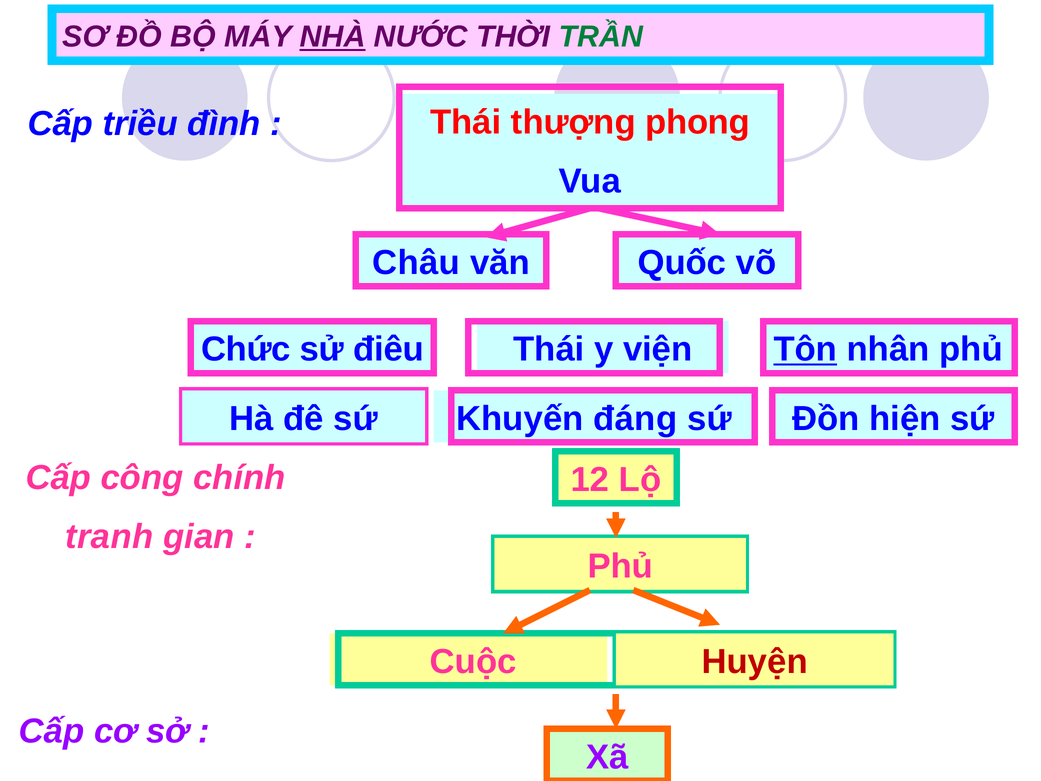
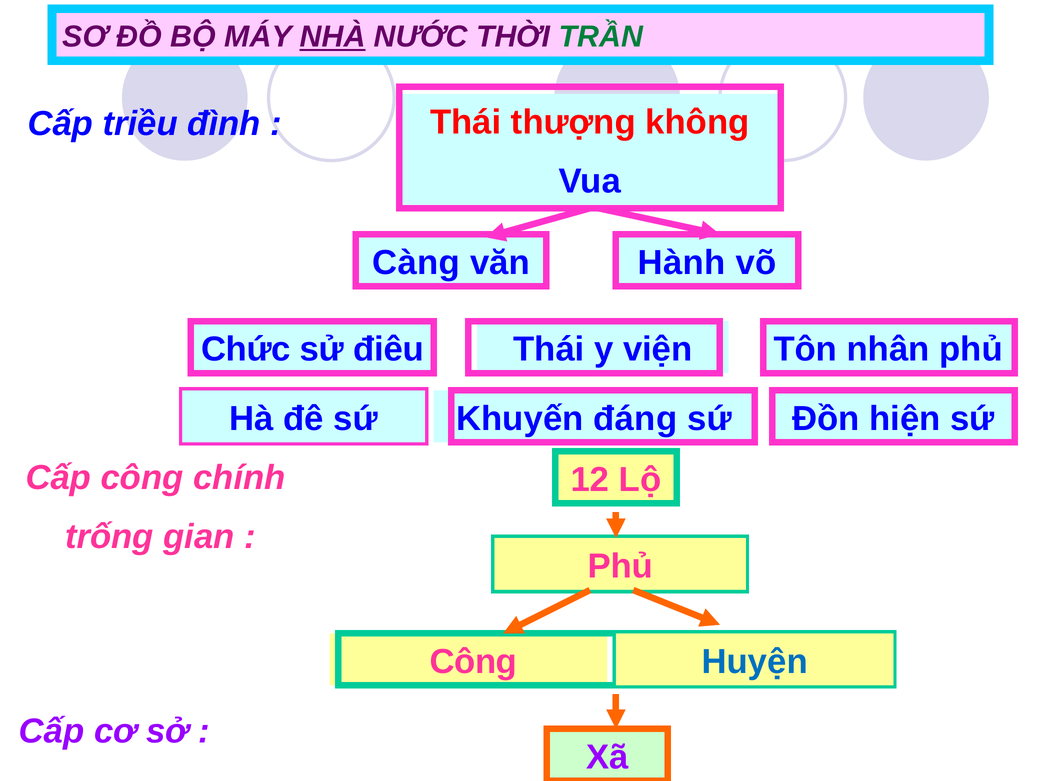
phong: phong -> không (697, 122)
Châu: Châu -> Càng (416, 263)
Quốc: Quốc -> Hành (682, 263)
Tôn underline: present -> none (805, 349)
tranh: tranh -> trống (109, 537)
Cuộc: Cuộc -> Công (473, 662)
Huyện colour: red -> blue (755, 662)
